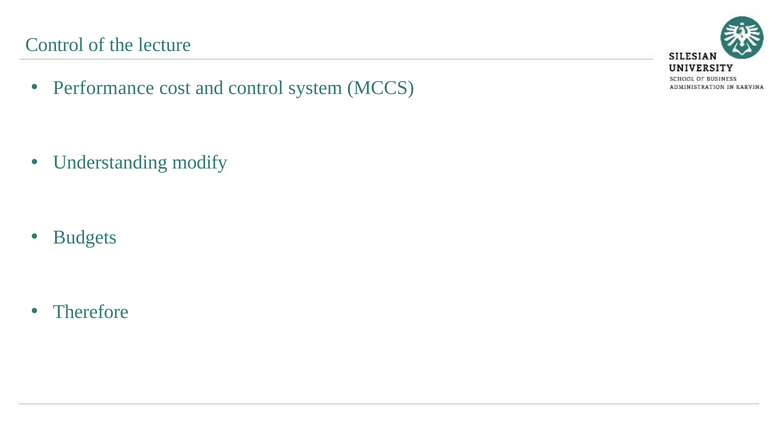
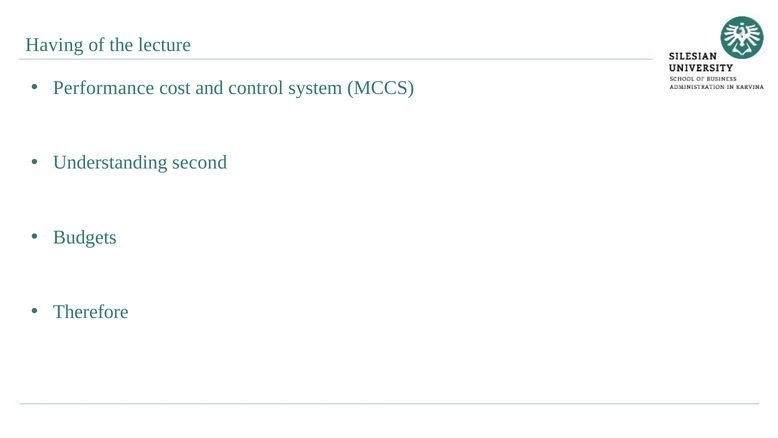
Control: Control -> Having (54, 45)
modify: modify -> second (200, 162)
